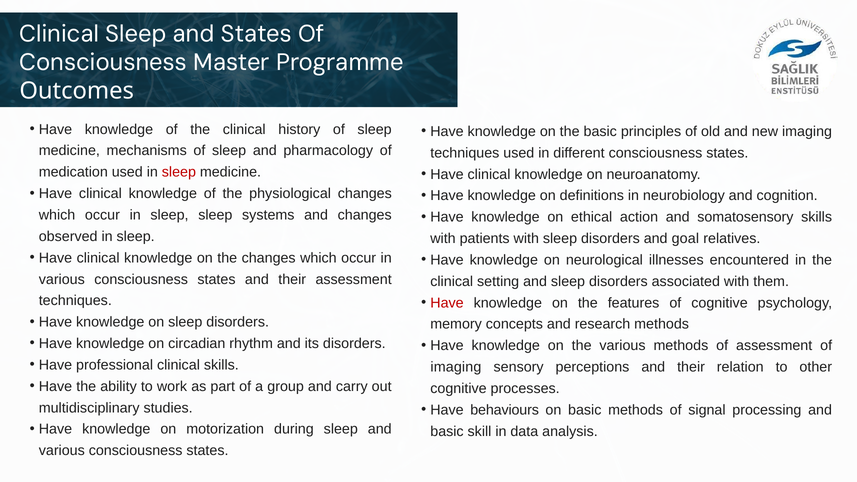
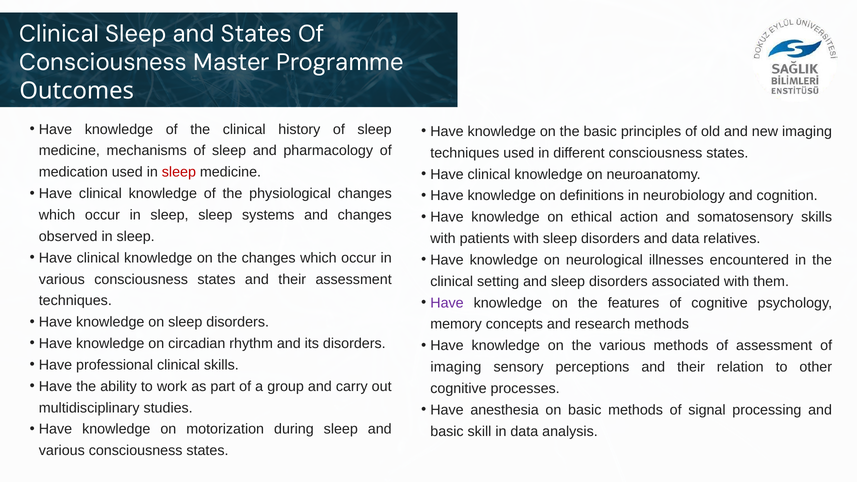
and goal: goal -> data (685, 239)
Have colour: red -> purple (447, 303)
behaviours: behaviours -> anesthesia (505, 410)
